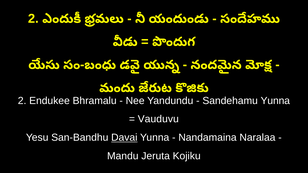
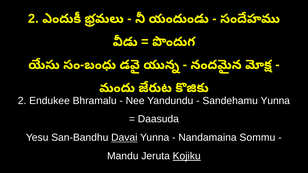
Vauduvu: Vauduvu -> Daasuda (158, 119)
Naralaa: Naralaa -> Sommu (257, 138)
Kojiku underline: none -> present (187, 156)
